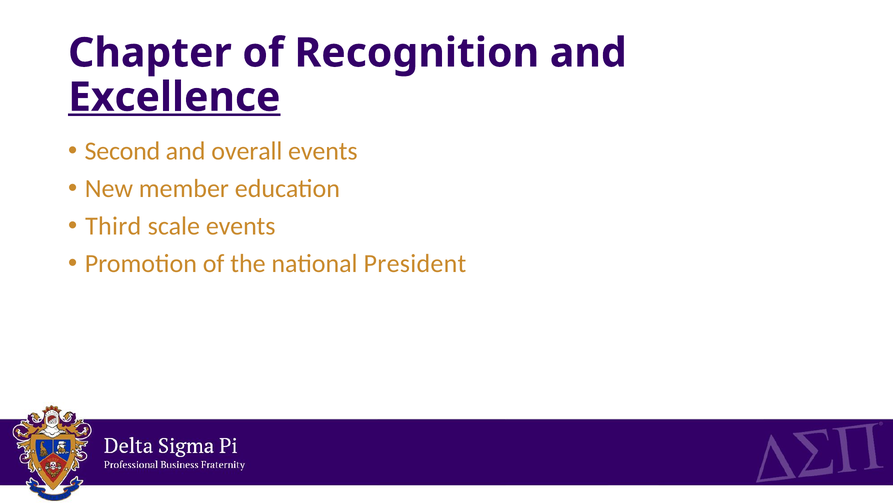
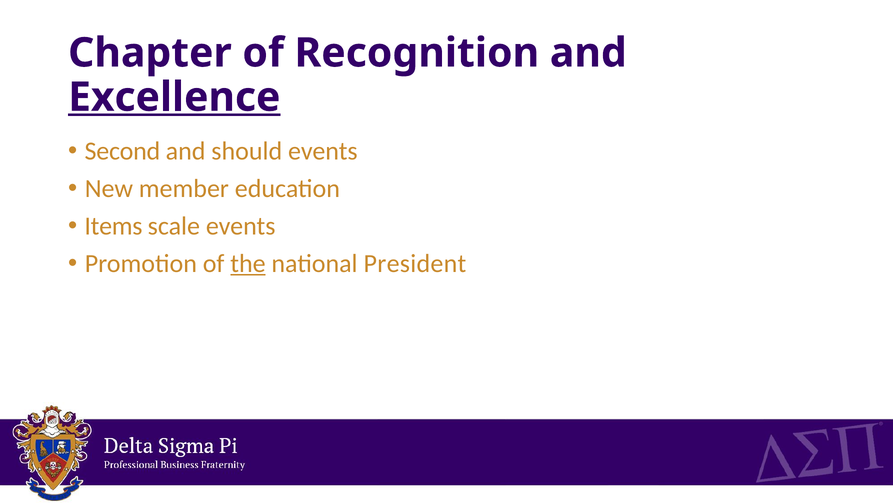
overall: overall -> should (247, 151)
Third: Third -> Items (113, 226)
the underline: none -> present (248, 263)
